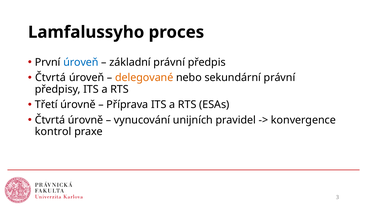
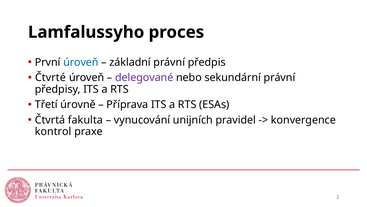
Čtvrtá: Čtvrtá -> Čtvrté (51, 77)
delegované colour: orange -> purple (144, 77)
Čtvrtá úrovně: úrovně -> fakulta (85, 120)
